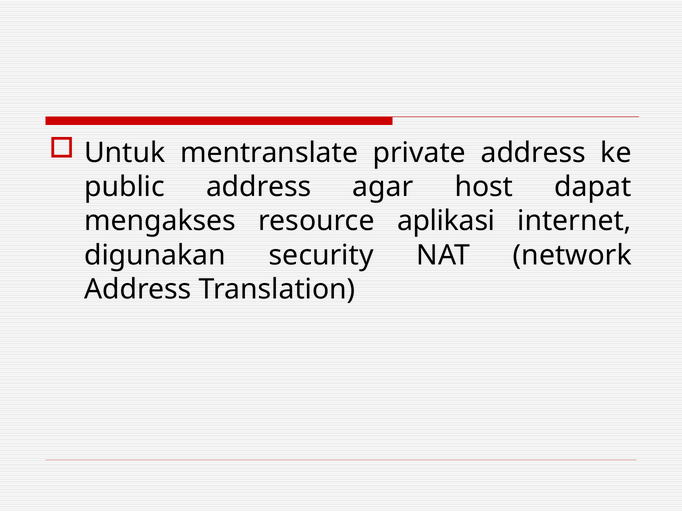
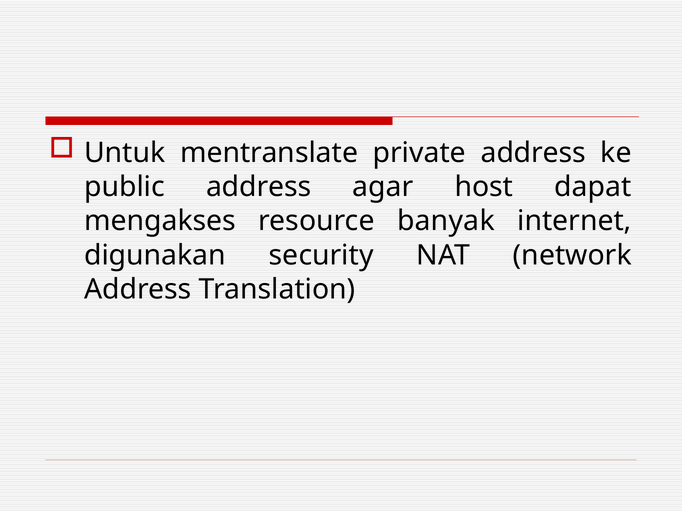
aplikasi: aplikasi -> banyak (446, 221)
